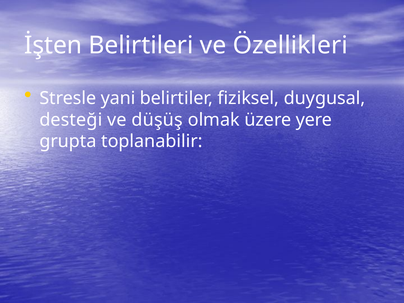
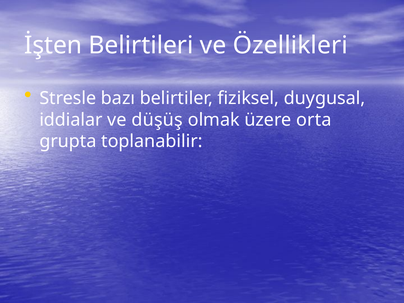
yani: yani -> bazı (118, 98)
desteği: desteği -> iddialar (71, 120)
yere: yere -> orta (314, 120)
